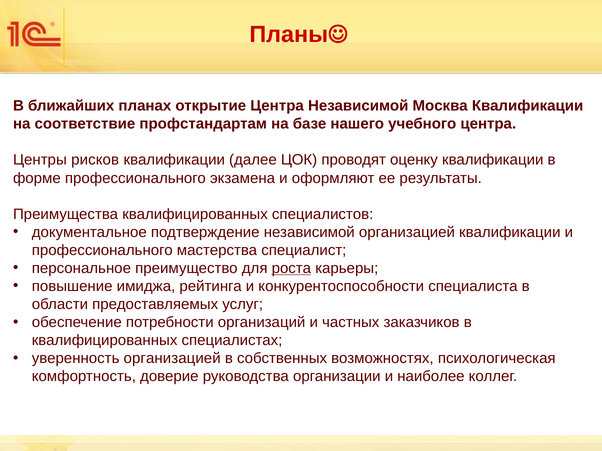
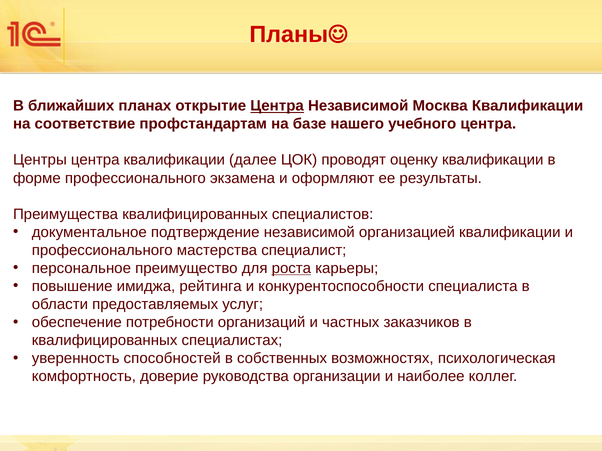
Центра underline: none -> present (277, 106)
Центры рисков: рисков -> центра (95, 160)
уверенность организацией: организацией -> способностей (172, 359)
